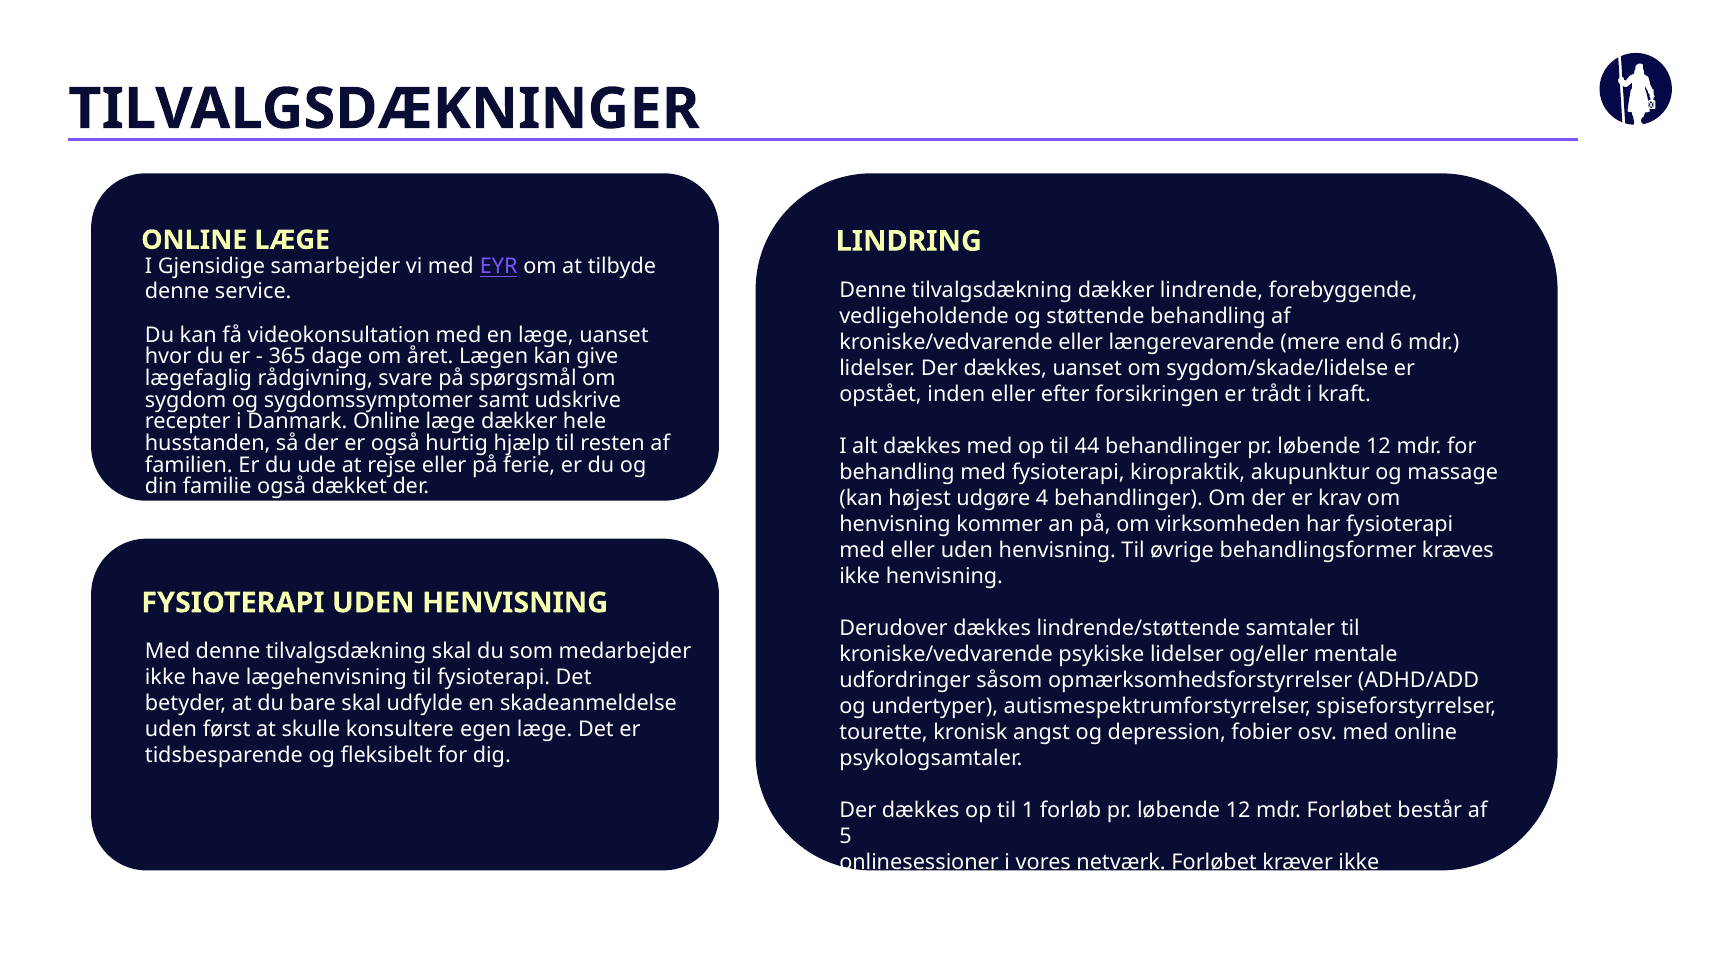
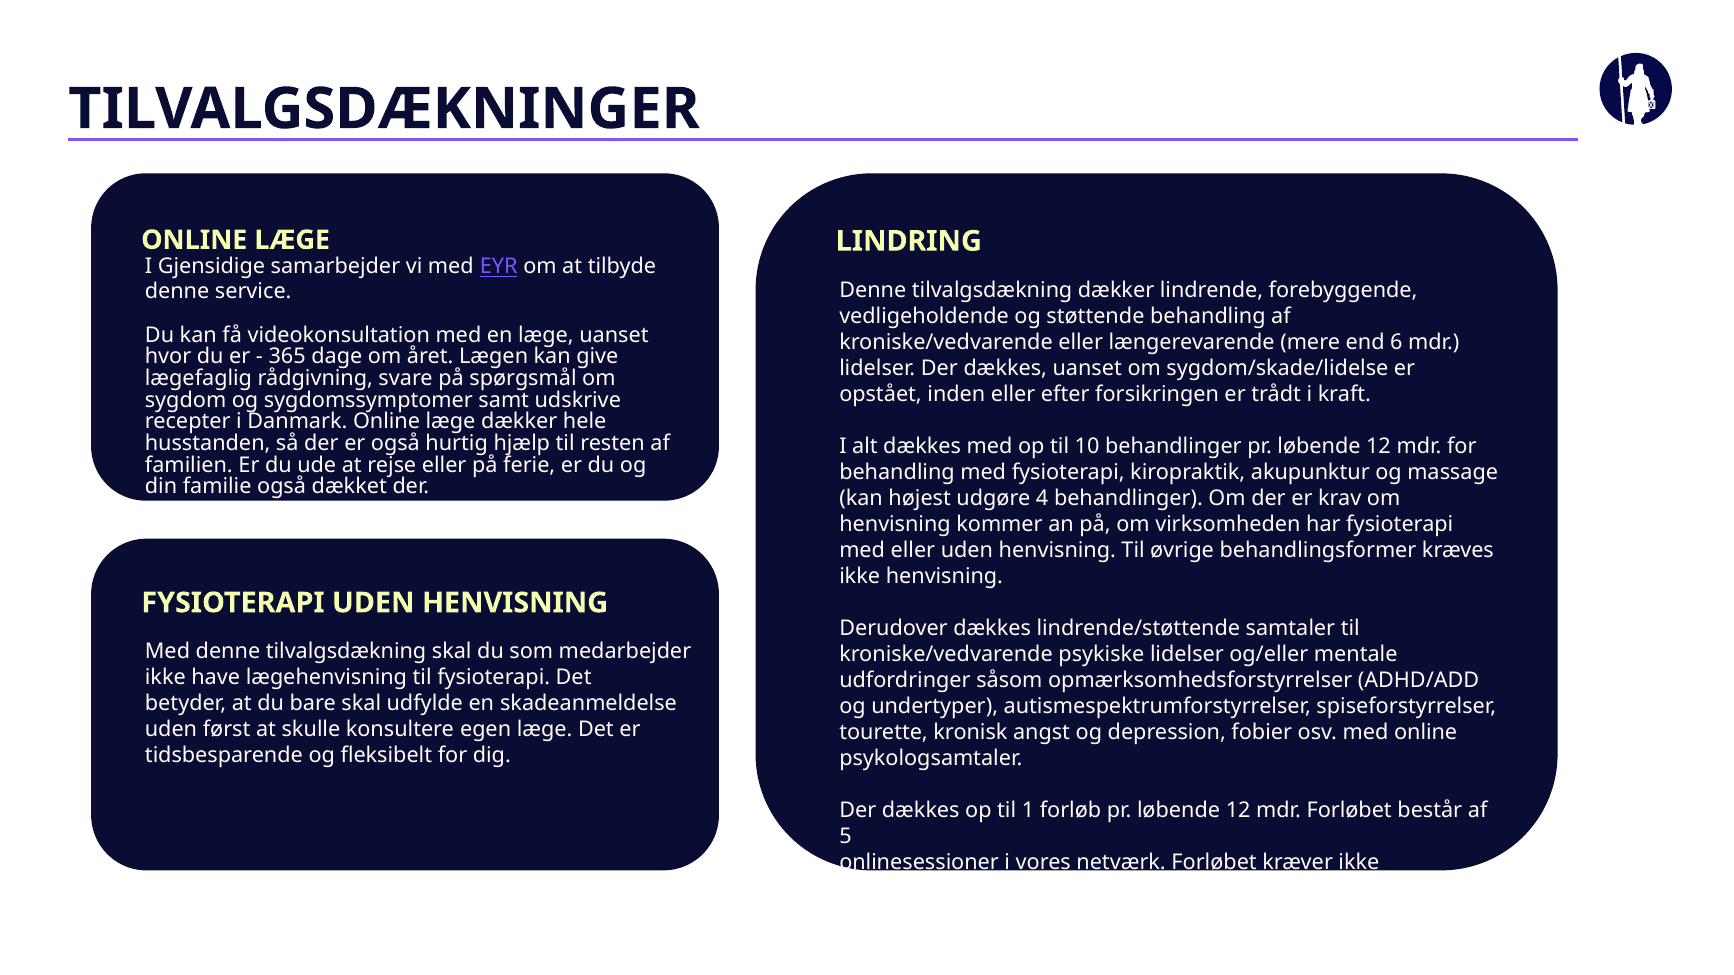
44: 44 -> 10 (1087, 447)
